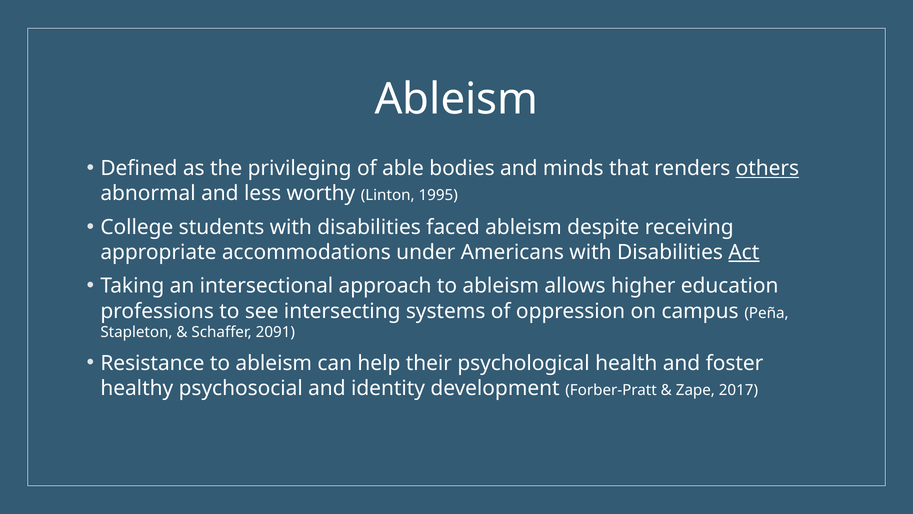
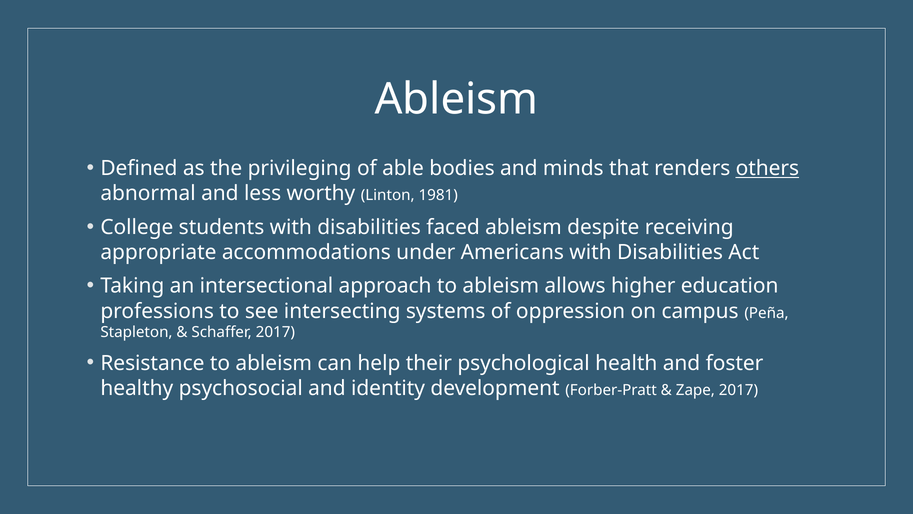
1995: 1995 -> 1981 (438, 195)
Act underline: present -> none (744, 252)
Schaffer 2091: 2091 -> 2017 (275, 332)
